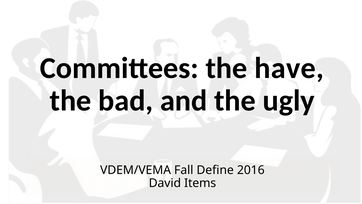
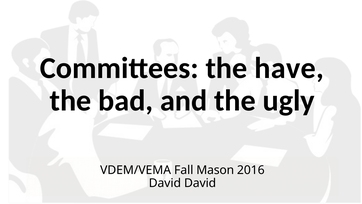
Define: Define -> Mason (215, 170)
David Items: Items -> David (200, 183)
